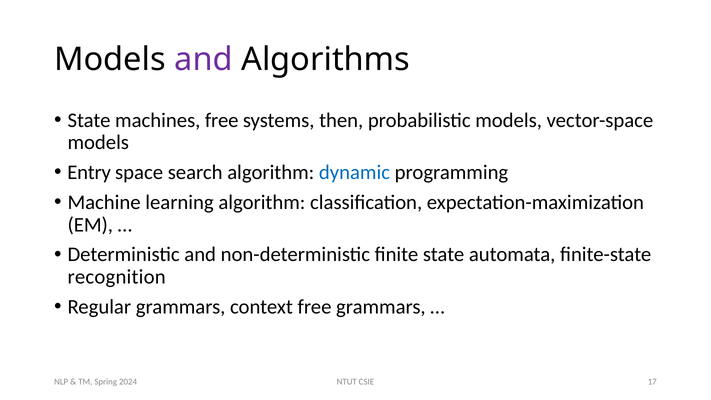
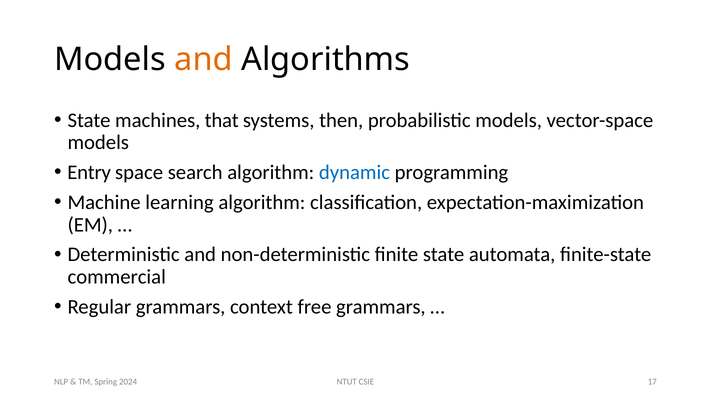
and colour: purple -> orange (204, 60)
machines free: free -> that (222, 120)
recognition: recognition -> commercial (117, 277)
